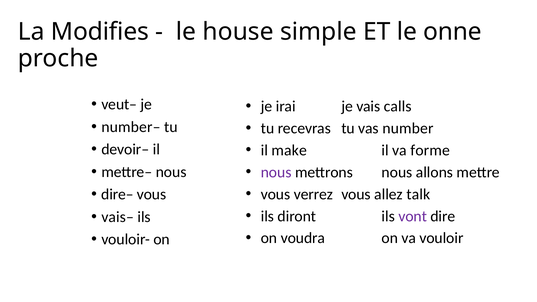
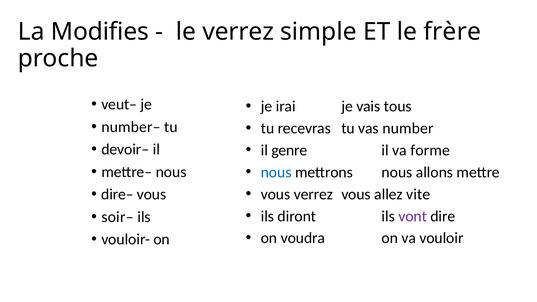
le house: house -> verrez (238, 32)
onne: onne -> frère (452, 32)
calls: calls -> tous (398, 106)
make: make -> genre (289, 150)
nous colour: purple -> blue (276, 172)
talk: talk -> vite (418, 194)
vais–: vais– -> soir– (118, 217)
